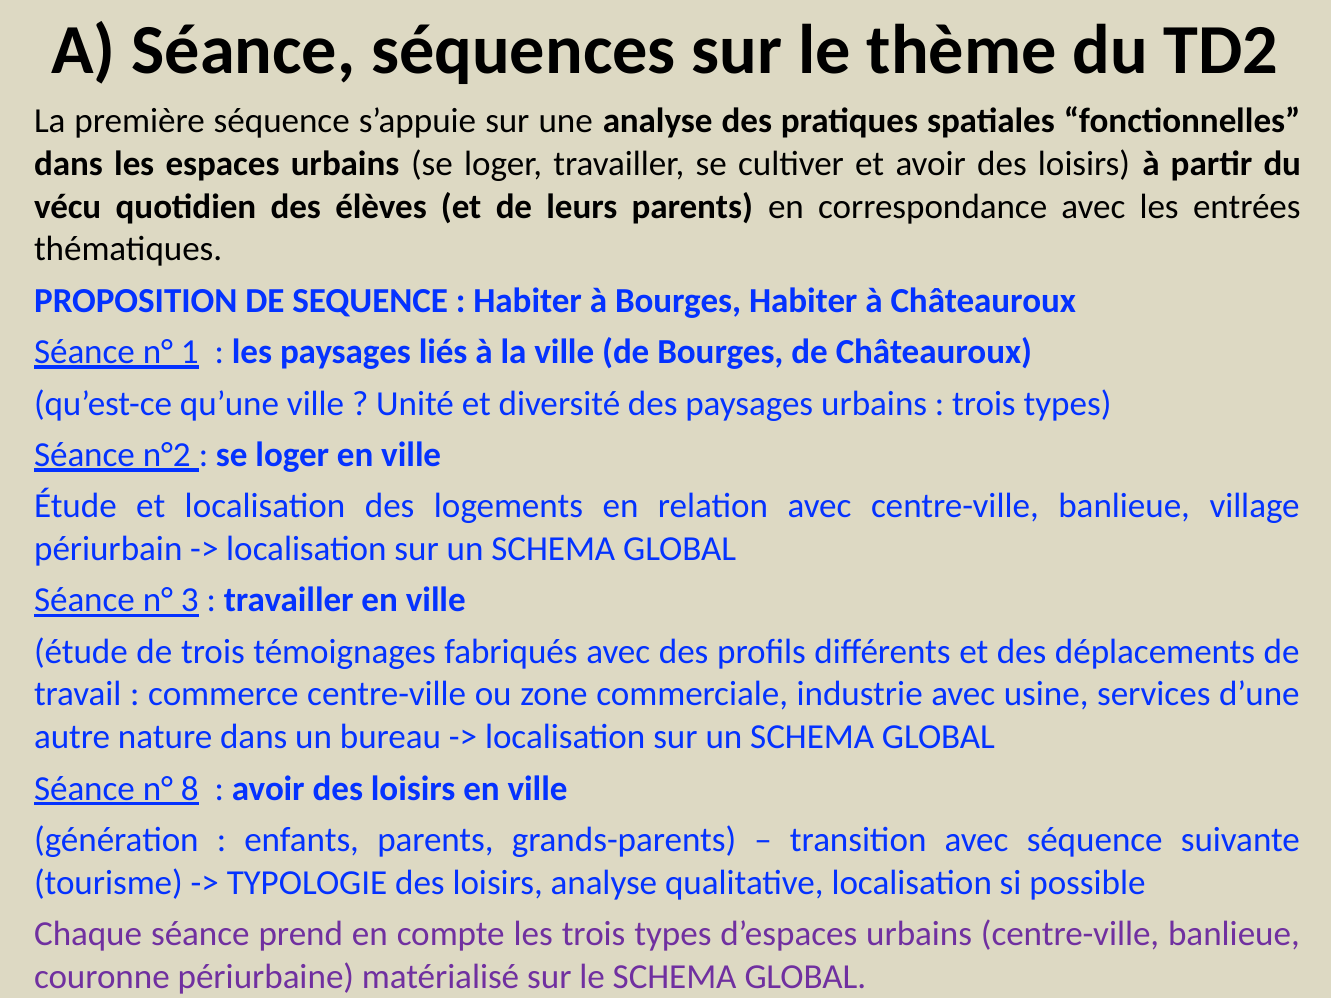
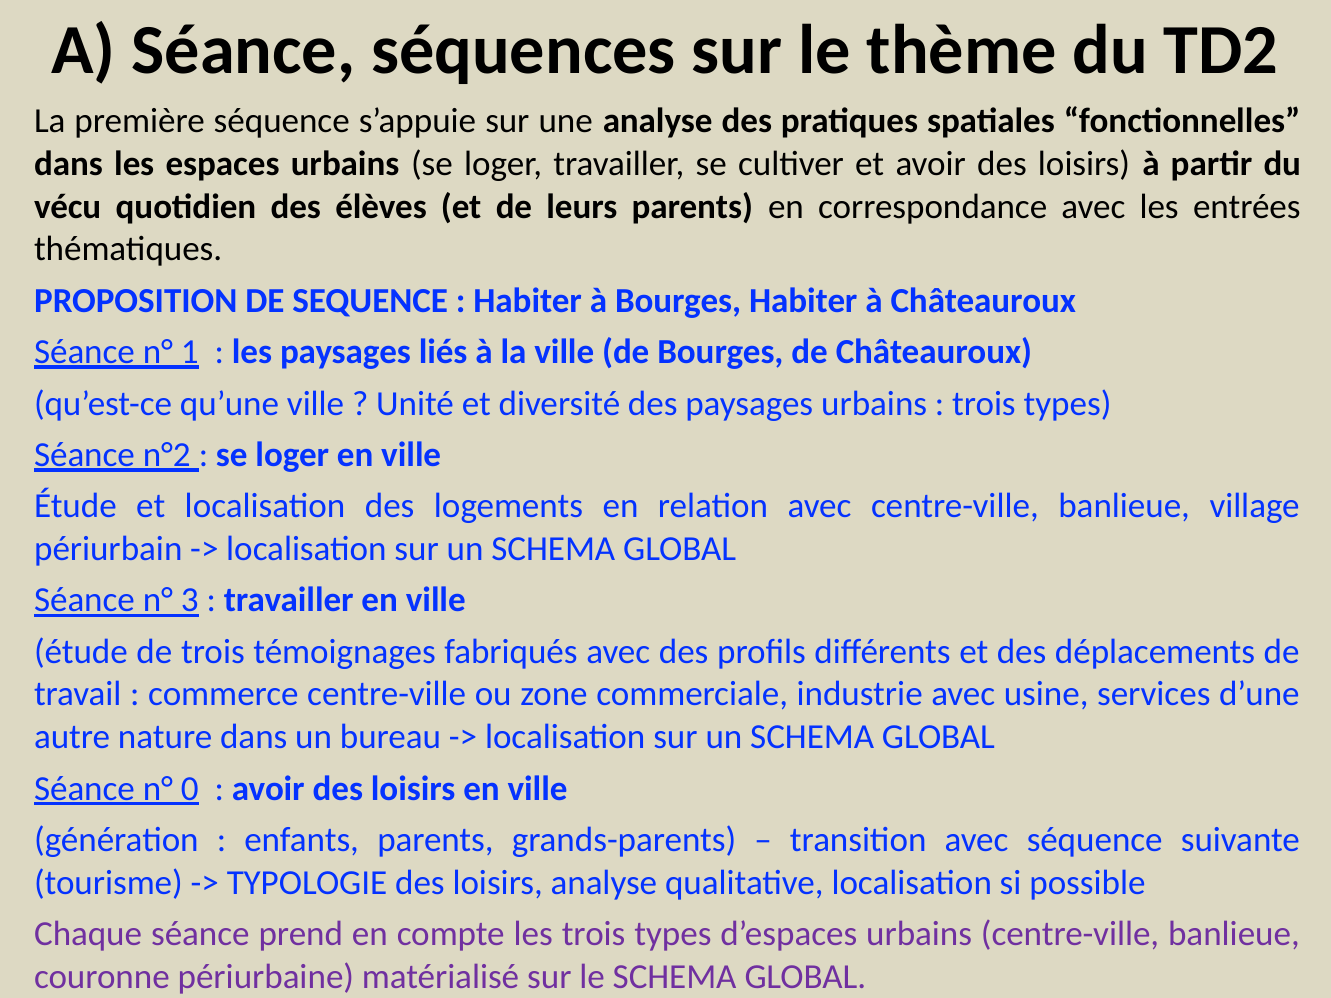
8: 8 -> 0 (190, 789)
